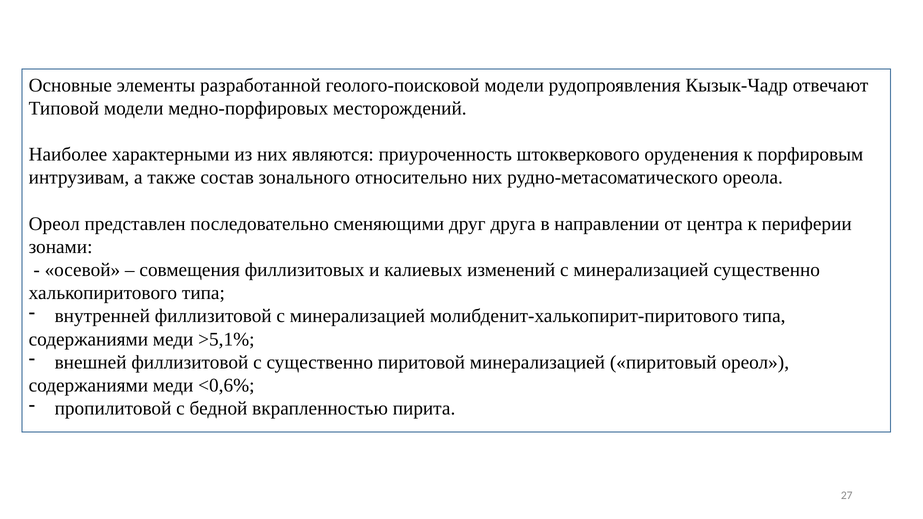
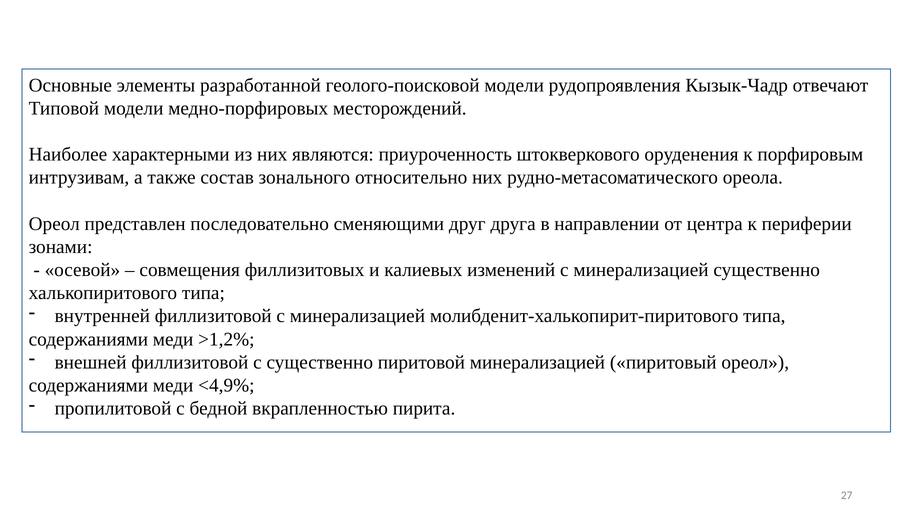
>5,1%: >5,1% -> >1,2% (226, 339)
<0,6%: <0,6% -> <4,9% (226, 385)
